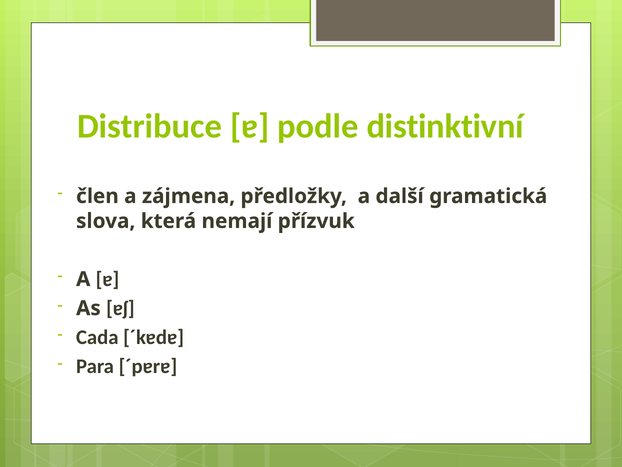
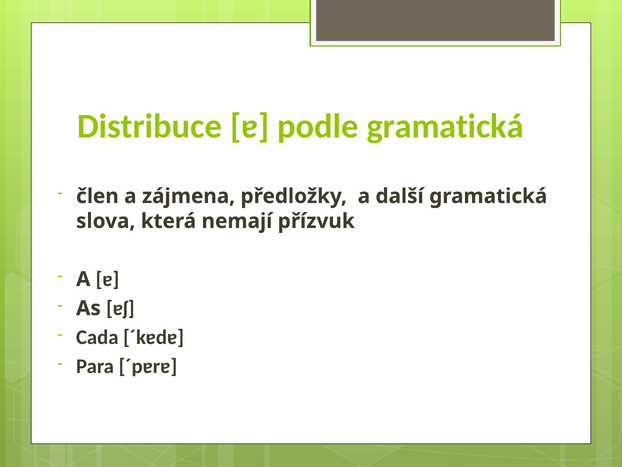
podle distinktivní: distinktivní -> gramatická (445, 126)
